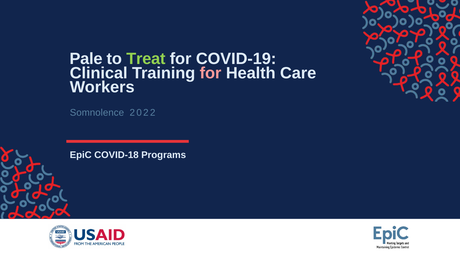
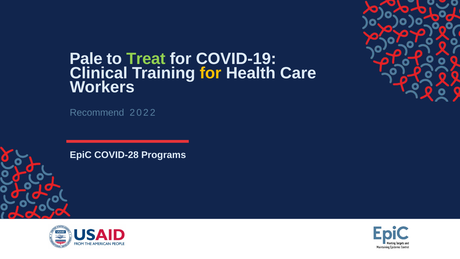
for colour: pink -> yellow (211, 73)
Somnolence: Somnolence -> Recommend (97, 112)
COVID-18: COVID-18 -> COVID-28 (116, 155)
